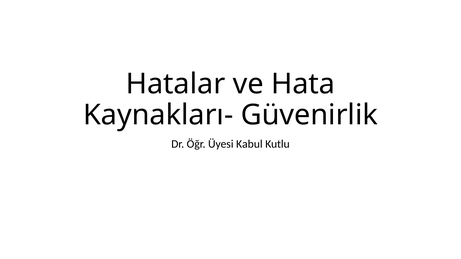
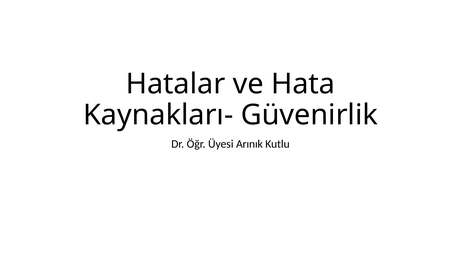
Kabul: Kabul -> Arınık (249, 144)
